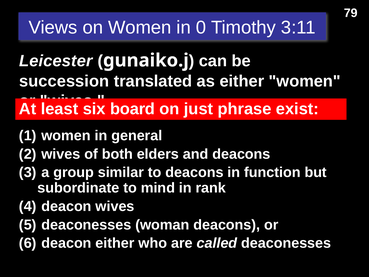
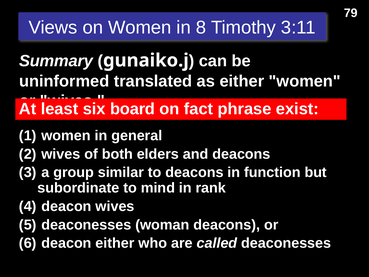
0: 0 -> 8 (201, 27)
Leicester: Leicester -> Summary (56, 61)
succession: succession -> uninformed (64, 81)
just: just -> fact (199, 109)
